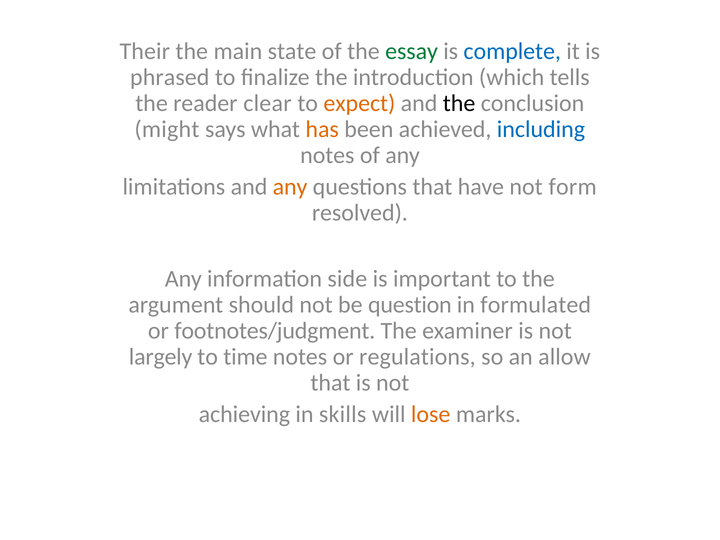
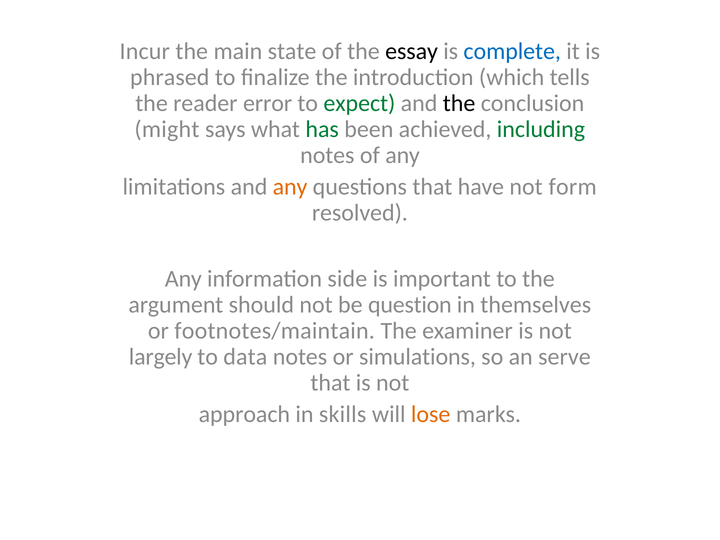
Their: Their -> Incur (145, 52)
essay colour: green -> black (412, 52)
clear: clear -> error (268, 103)
expect colour: orange -> green (359, 103)
has colour: orange -> green (322, 129)
including colour: blue -> green (541, 129)
formulated: formulated -> themselves (536, 305)
footnotes/judgment: footnotes/judgment -> footnotes/maintain (275, 331)
time: time -> data (245, 357)
regulations: regulations -> simulations (417, 357)
allow: allow -> serve (564, 357)
achieving: achieving -> approach (244, 414)
